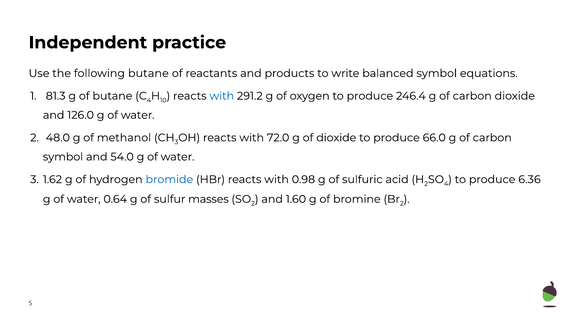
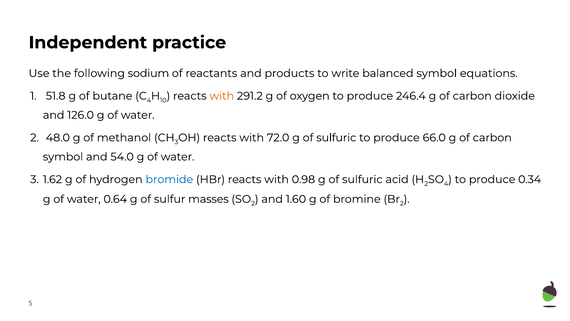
following butane: butane -> sodium (148, 73)
81.3: 81.3 -> 51.8 (56, 96)
with colour: blue -> orange (222, 96)
72.0 g of dioxide: dioxide -> sulfuric (336, 138)
6.36: 6.36 -> 0.34 (530, 179)
